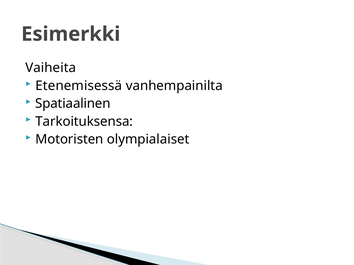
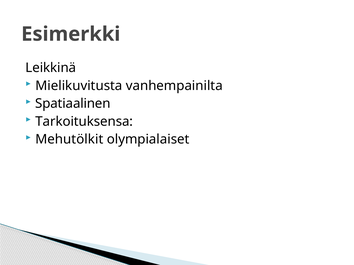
Vaiheita: Vaiheita -> Leikkinä (51, 68)
Etenemisessä: Etenemisessä -> Mielikuvitusta (79, 86)
Motoristen: Motoristen -> Mehutölkit (69, 140)
